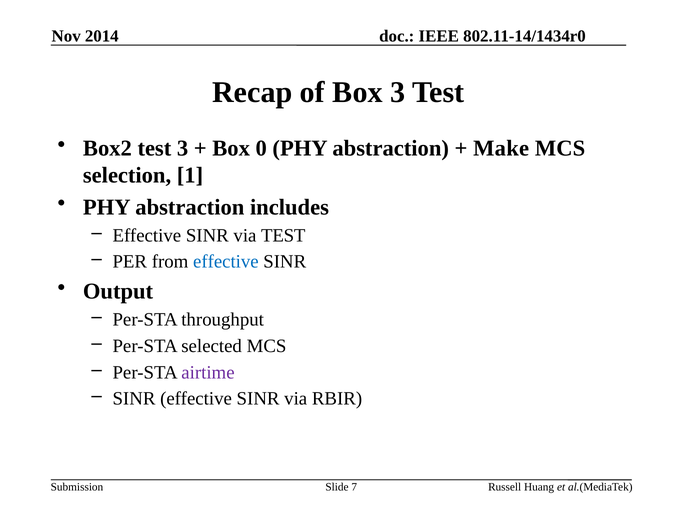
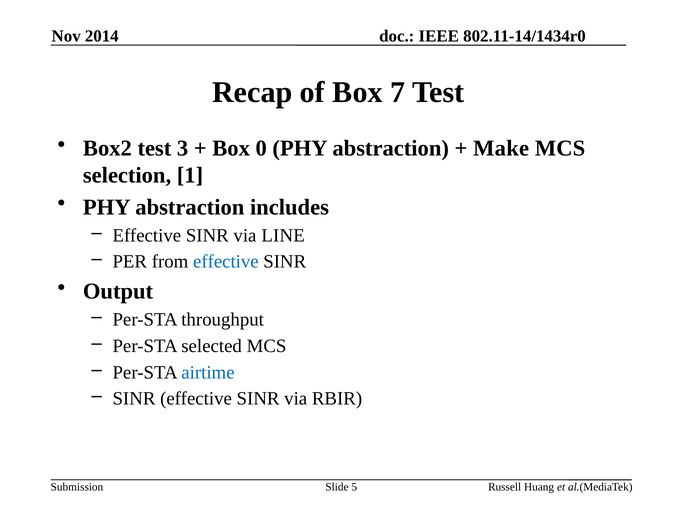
Box 3: 3 -> 7 (398, 92)
via TEST: TEST -> LINE (283, 235)
airtime colour: purple -> blue (208, 372)
7: 7 -> 5 (354, 487)
